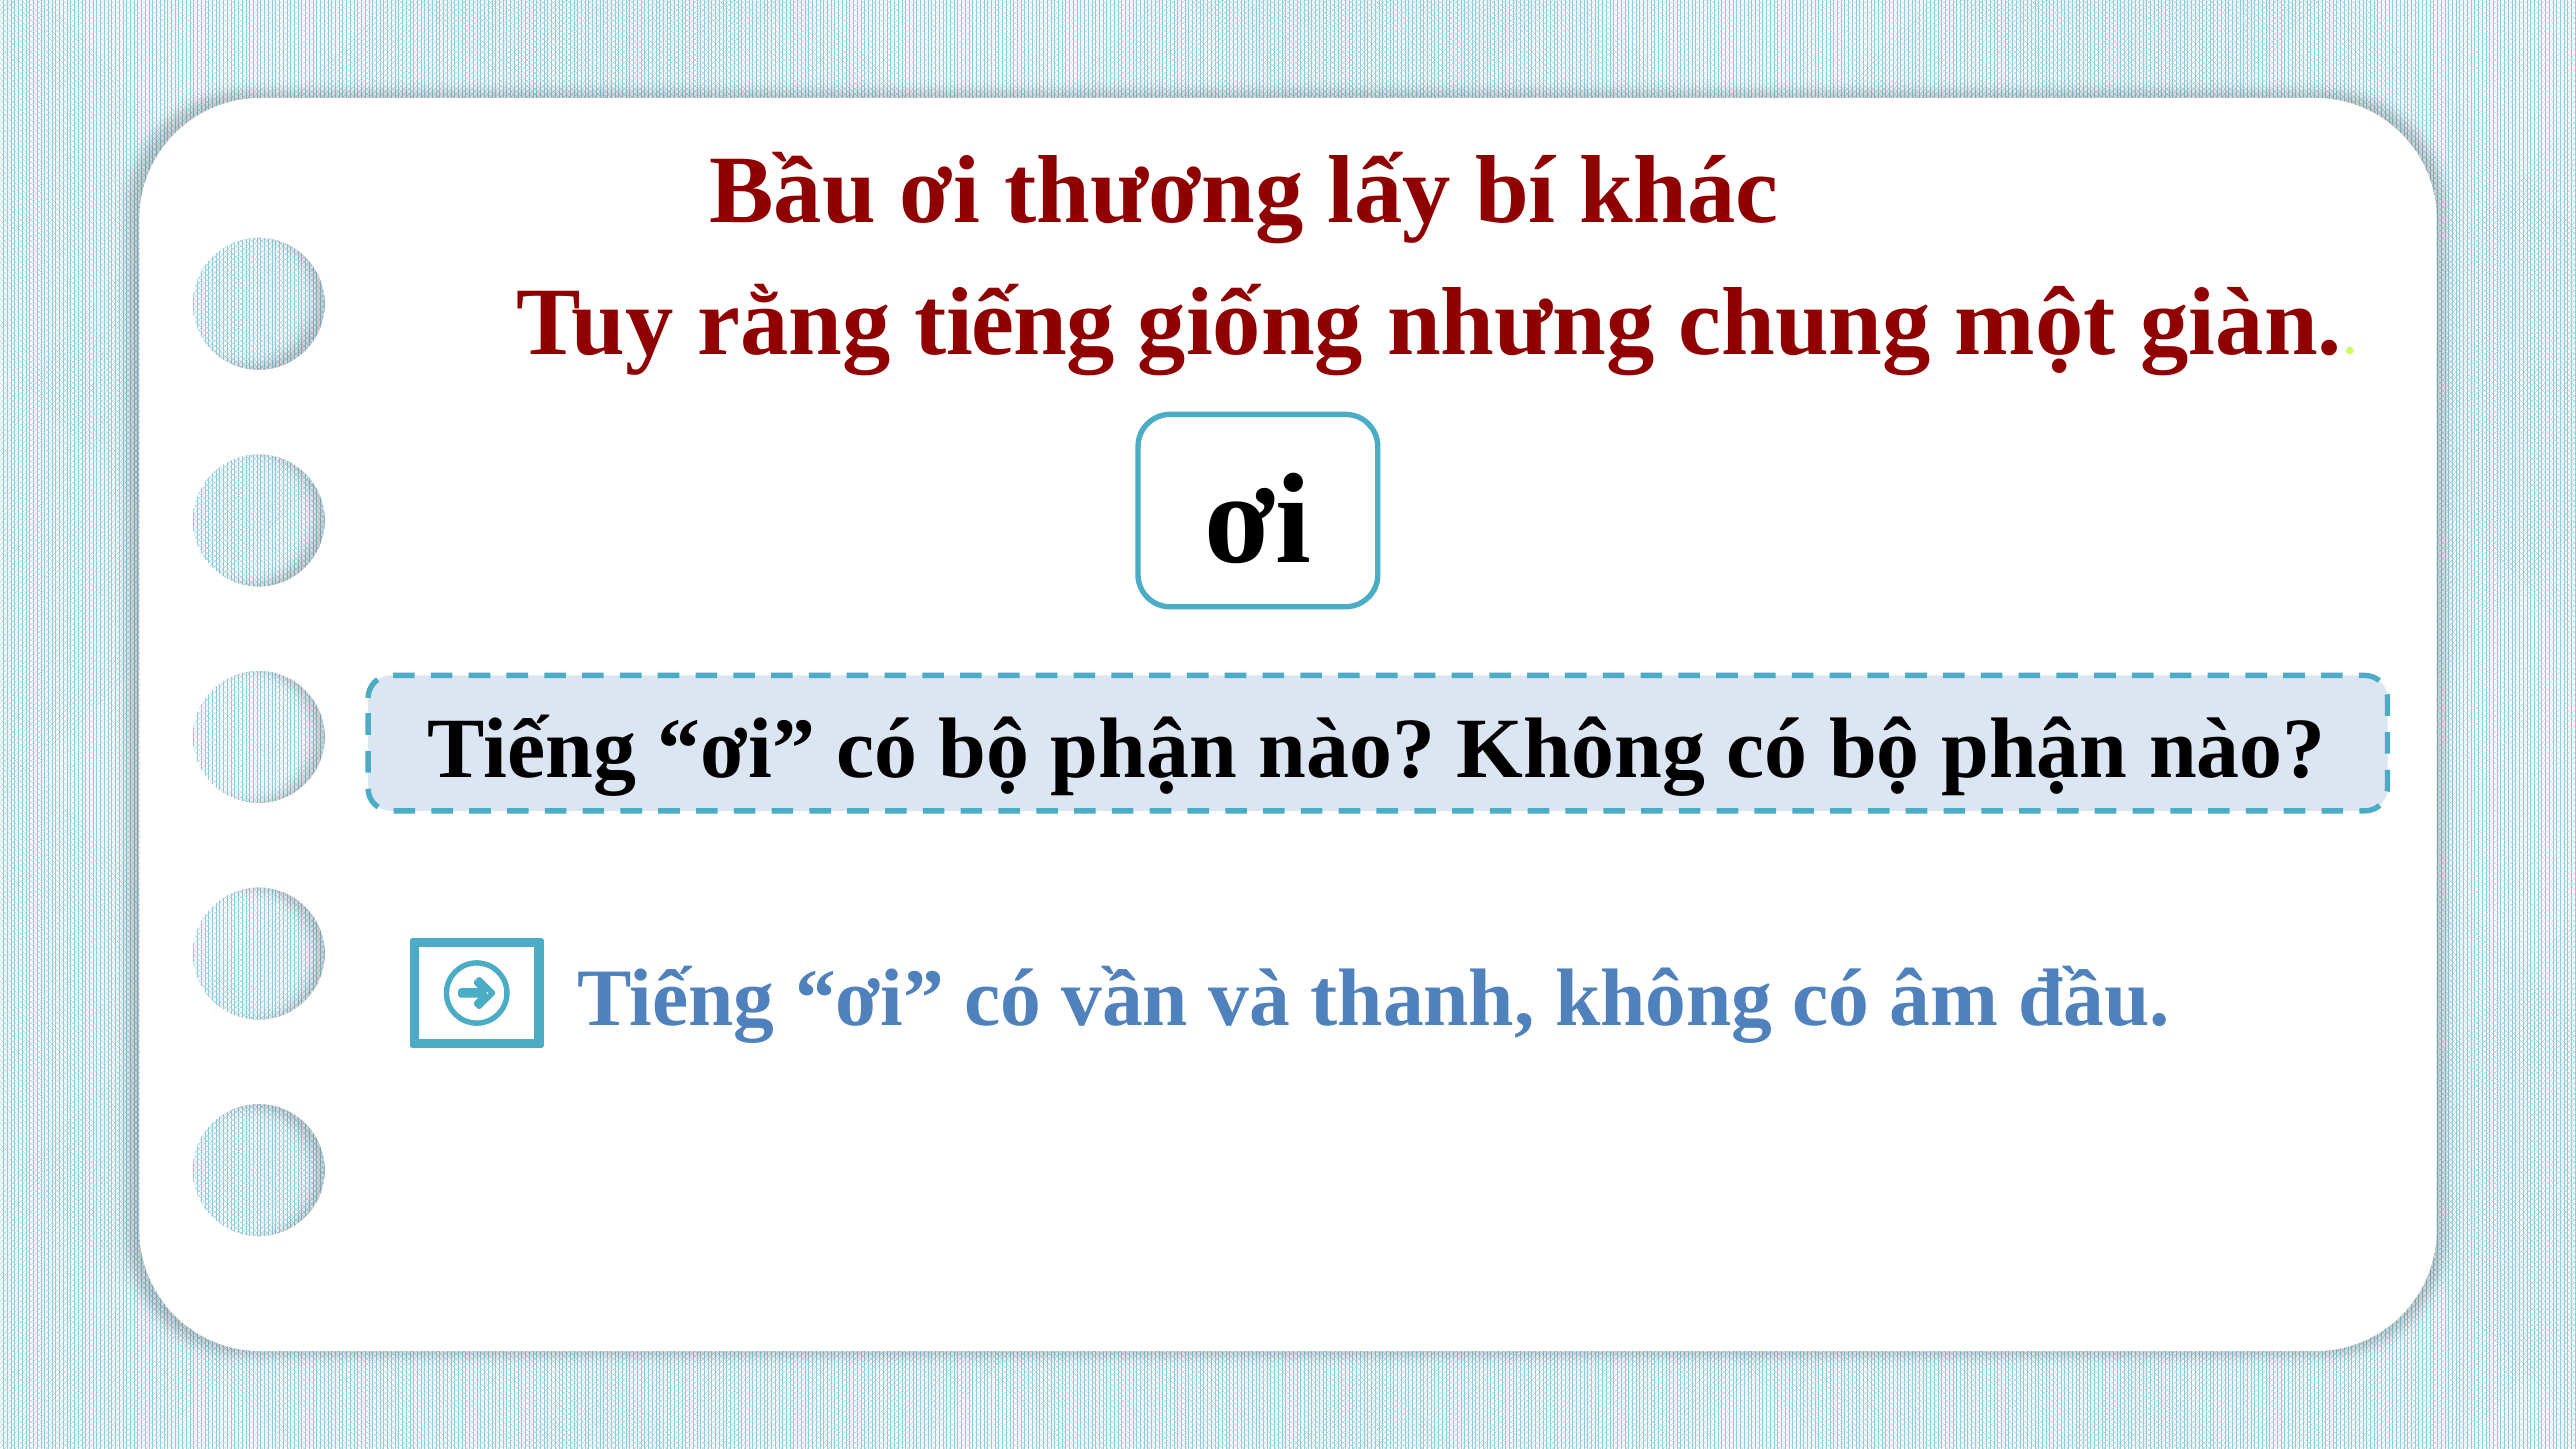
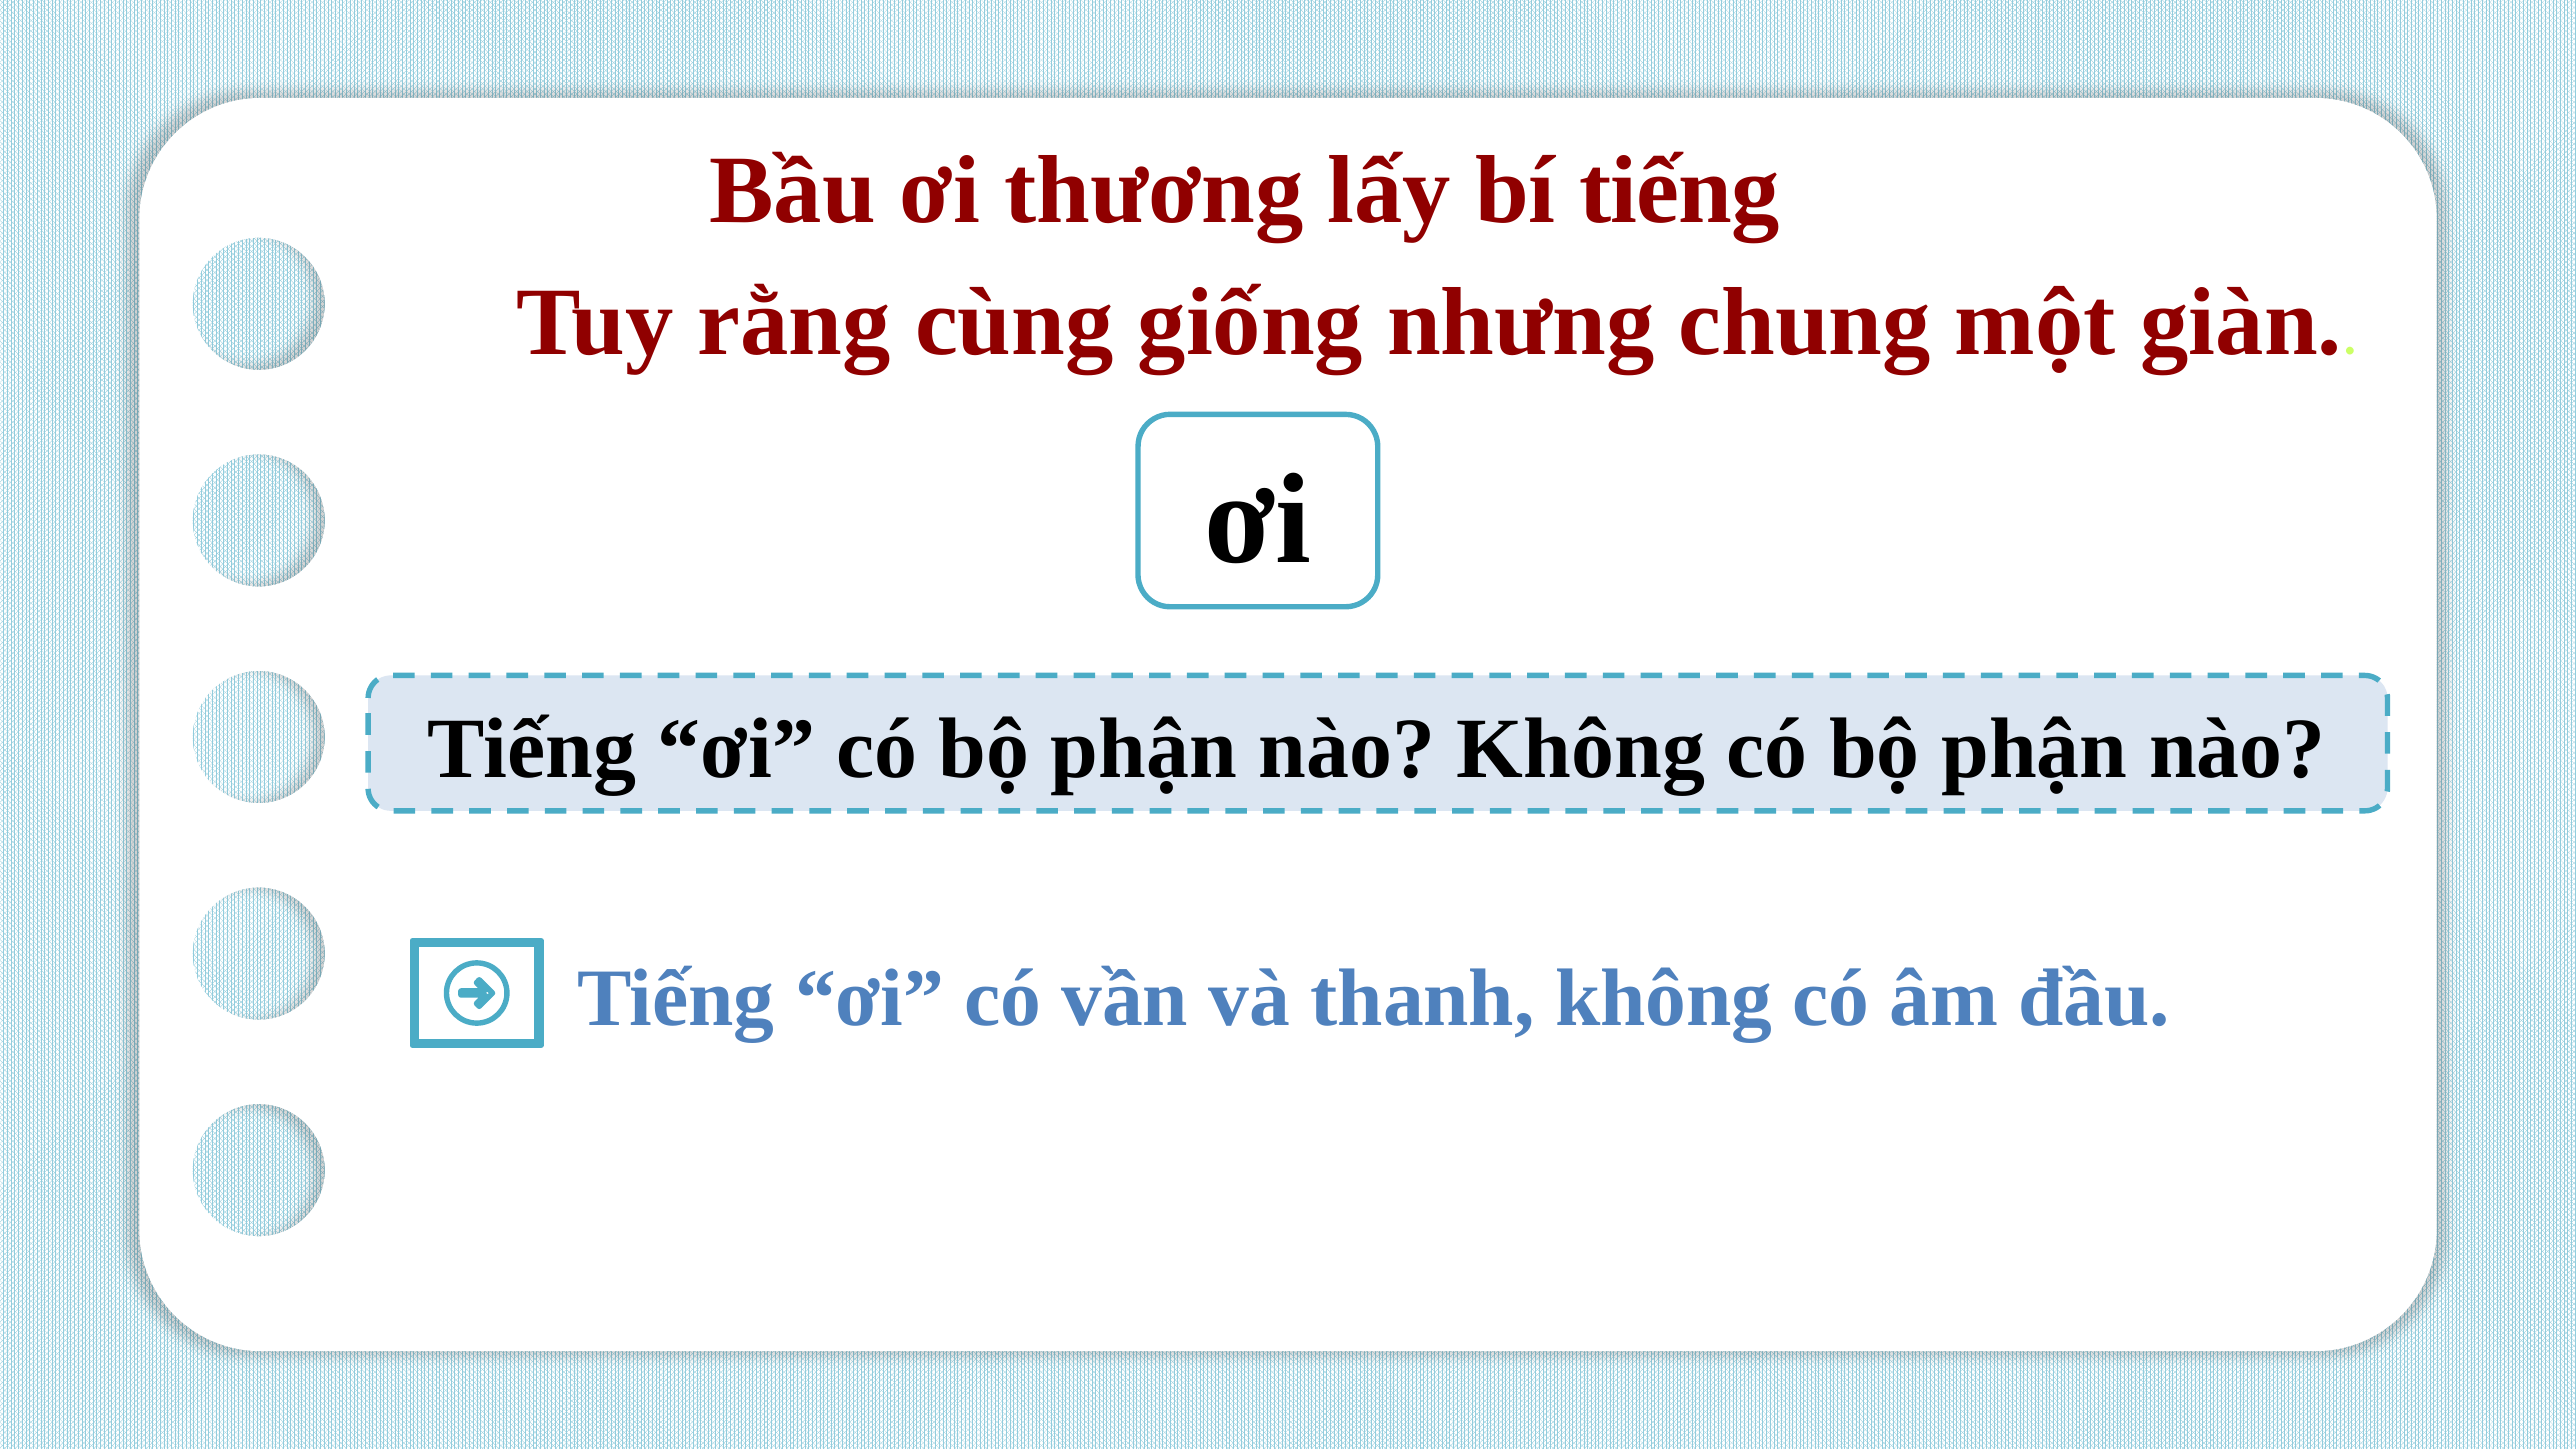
bí khác: khác -> tiếng (1679, 190)
rằng tiếng: tiếng -> cùng (1014, 322)
